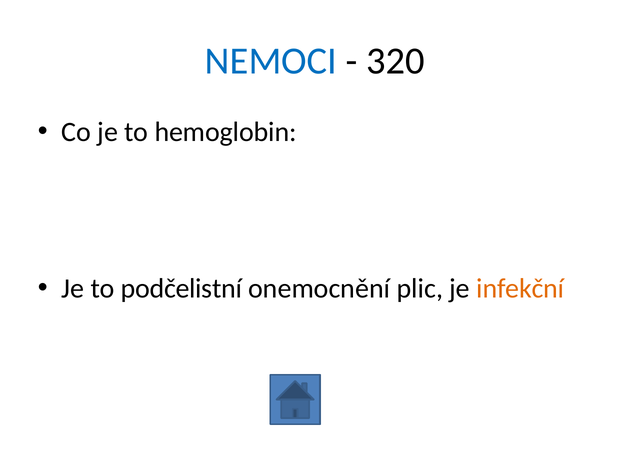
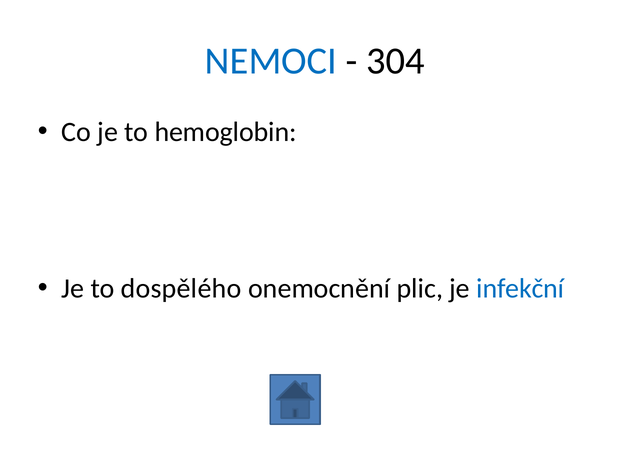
320: 320 -> 304 (396, 61)
podčelistní: podčelistní -> dospělého (181, 289)
infekční colour: orange -> blue (520, 289)
